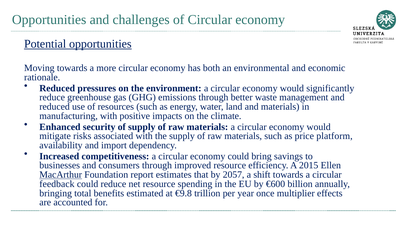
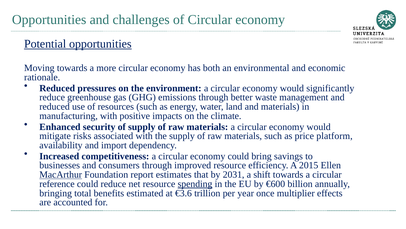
2057: 2057 -> 2031 (234, 174)
feedback: feedback -> reference (57, 183)
spending underline: none -> present (195, 183)
€9.8: €9.8 -> €3.6 (183, 193)
